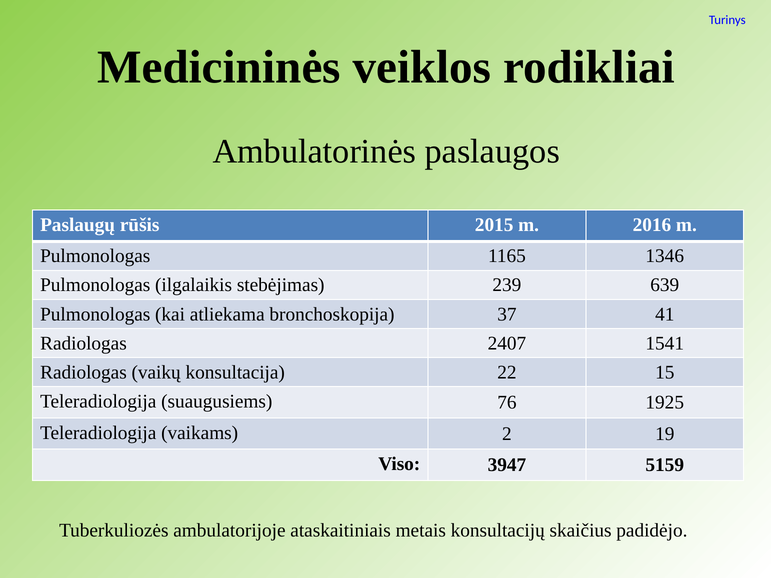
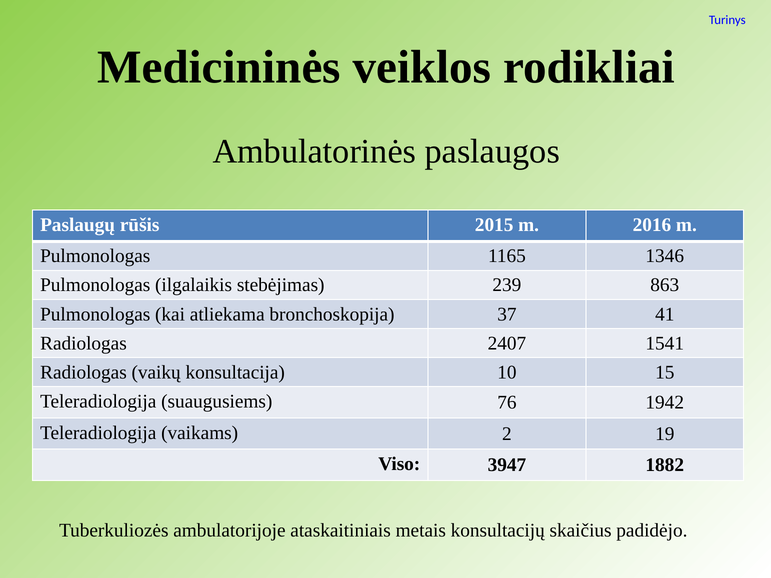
639: 639 -> 863 (665, 285)
22: 22 -> 10 (507, 372)
1925: 1925 -> 1942 (665, 403)
5159: 5159 -> 1882 (665, 465)
